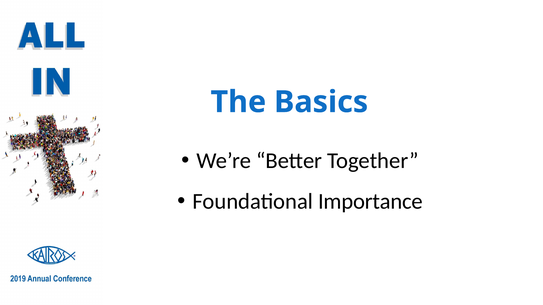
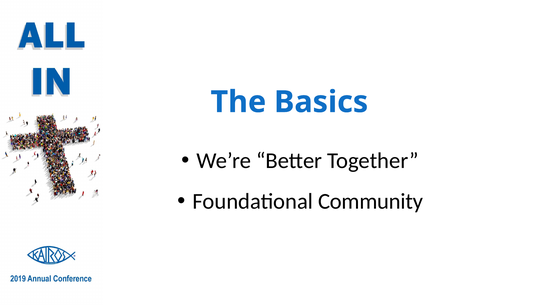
Importance: Importance -> Community (371, 202)
